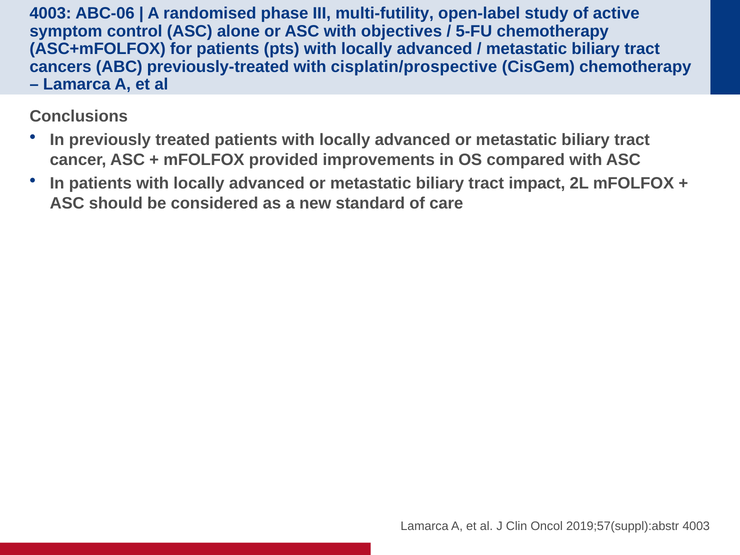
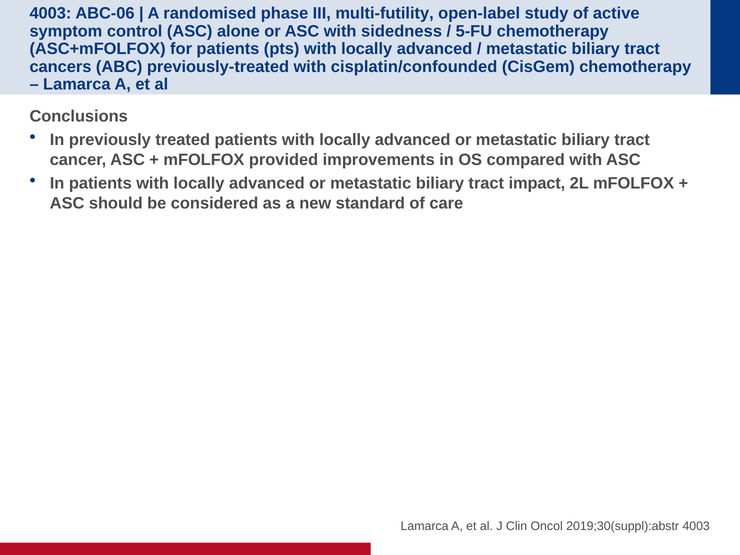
objectives: objectives -> sidedness (402, 31)
cisplatin/prospective: cisplatin/prospective -> cisplatin/confounded (414, 67)
2019;57(suppl):abstr: 2019;57(suppl):abstr -> 2019;30(suppl):abstr (623, 526)
